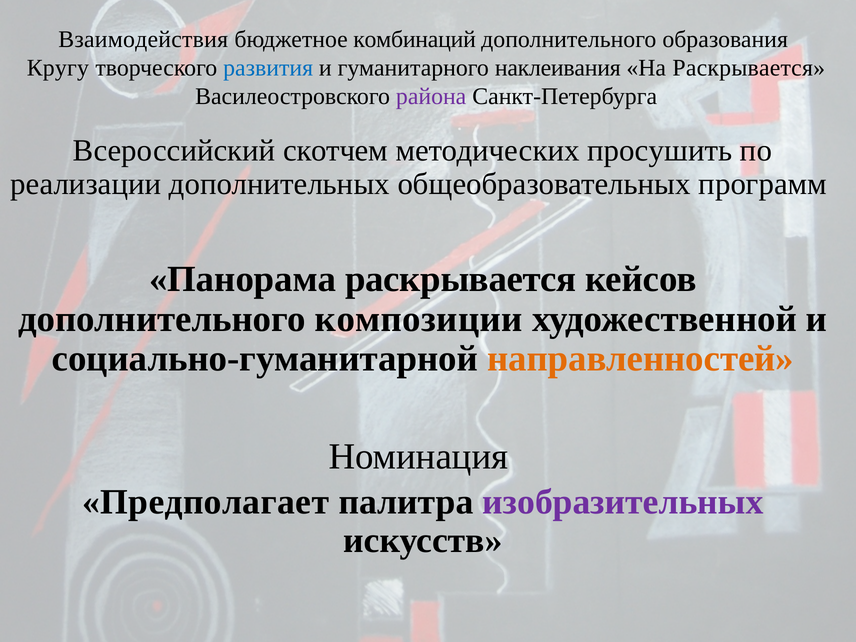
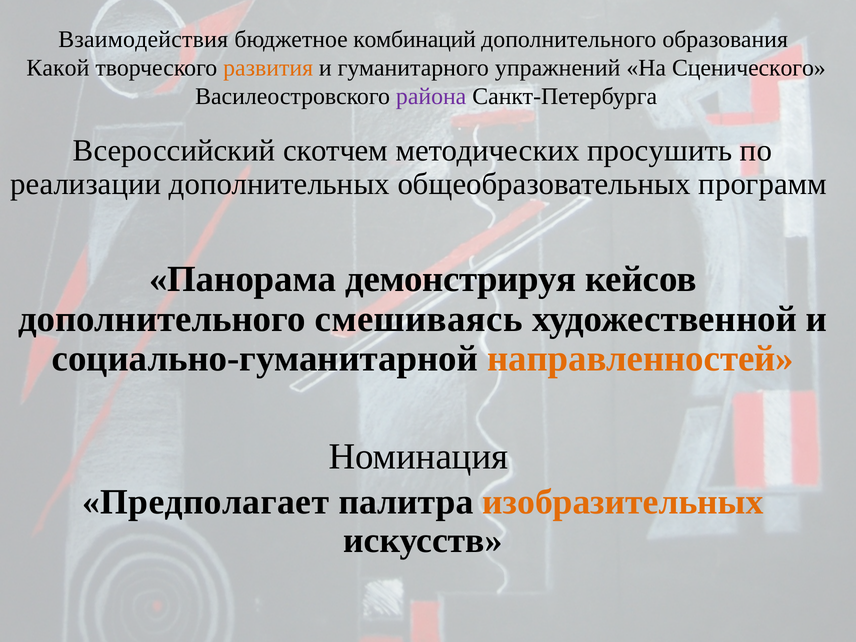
Кругу: Кругу -> Какой (58, 68)
развития colour: blue -> orange (268, 68)
наклеивания: наклеивания -> упражнений (558, 68)
На Раскрывается: Раскрывается -> Сценического (749, 68)
Панорама раскрывается: раскрывается -> демонстрируя (461, 279)
композиции: композиции -> смешиваясь (419, 319)
изобразительных colour: purple -> orange (623, 502)
